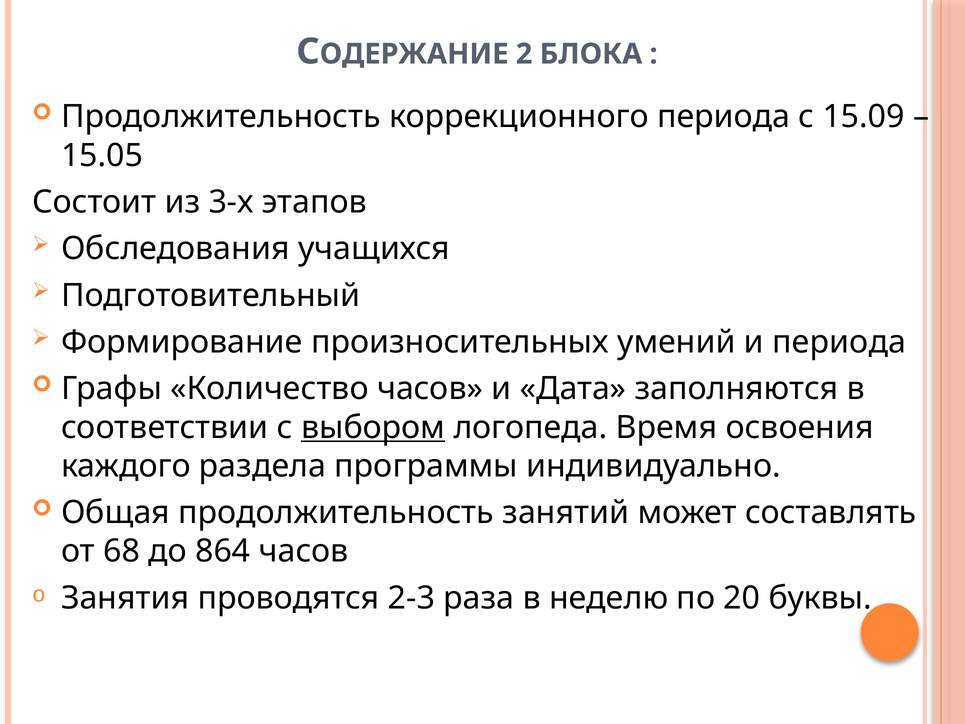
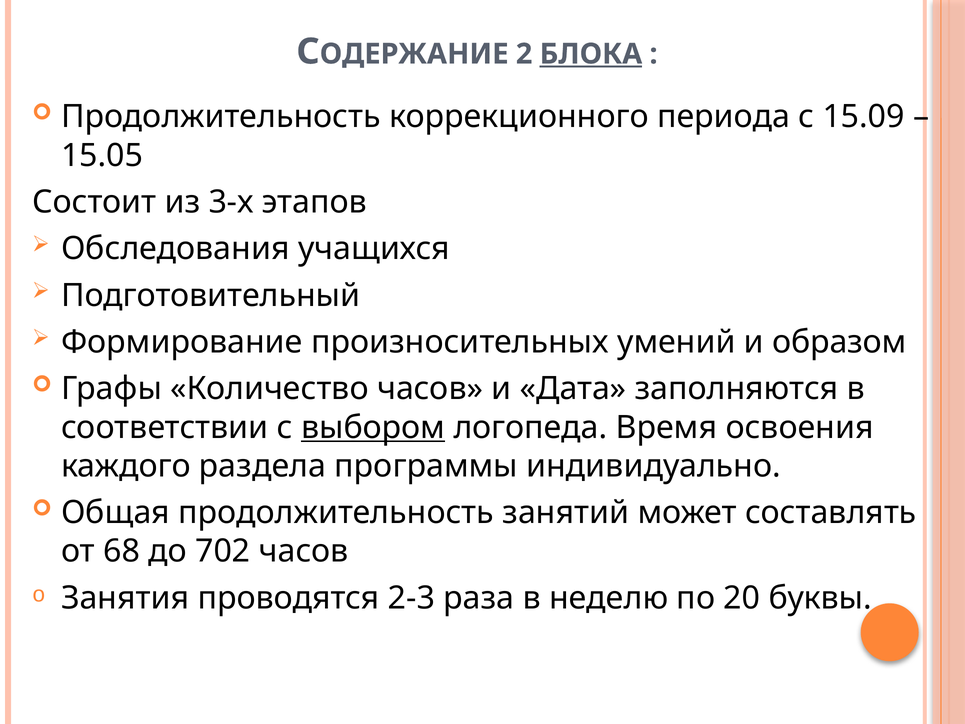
БЛОКА underline: none -> present (591, 54)
и периода: периода -> образом (839, 342)
864: 864 -> 702 (223, 551)
